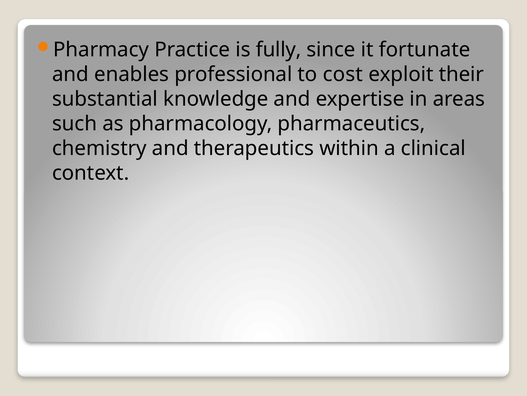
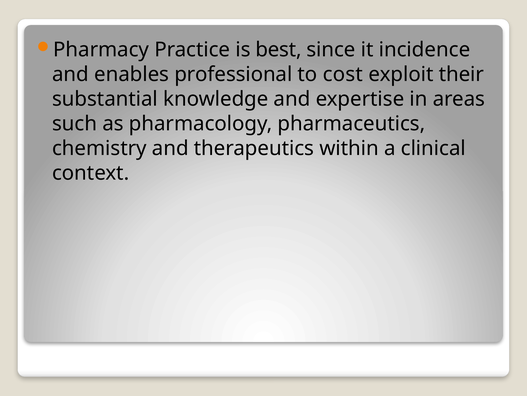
fully: fully -> best (279, 50)
fortunate: fortunate -> incidence (425, 50)
